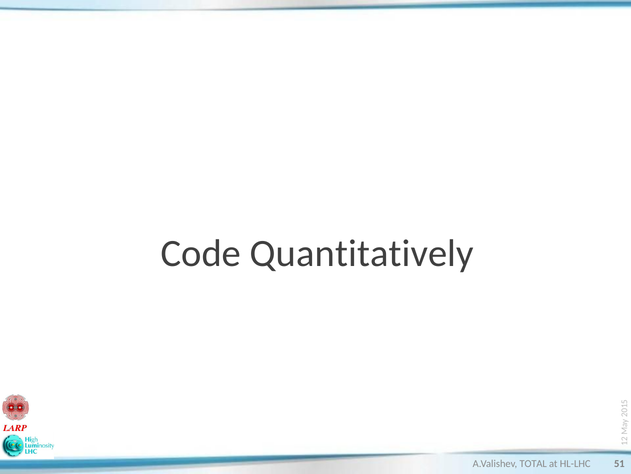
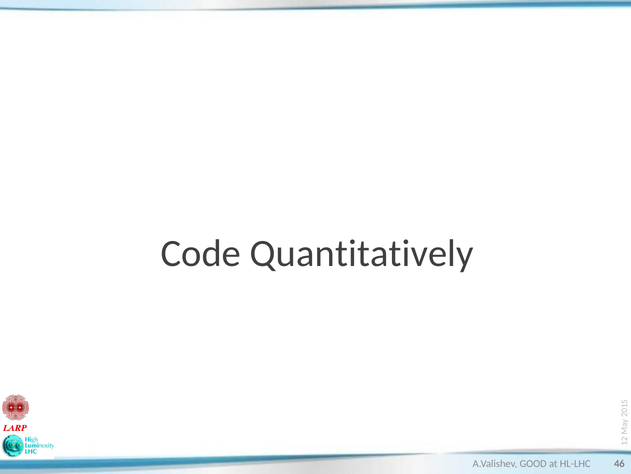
TOTAL: TOTAL -> GOOD (533, 463)
51: 51 -> 46 (619, 463)
